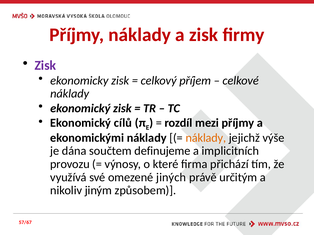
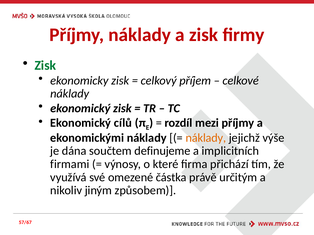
Zisk colour: purple -> green (45, 66)
provozu: provozu -> firmami (70, 164)
jiných: jiných -> částka (171, 178)
